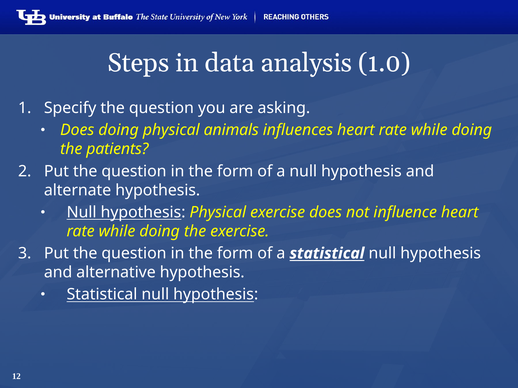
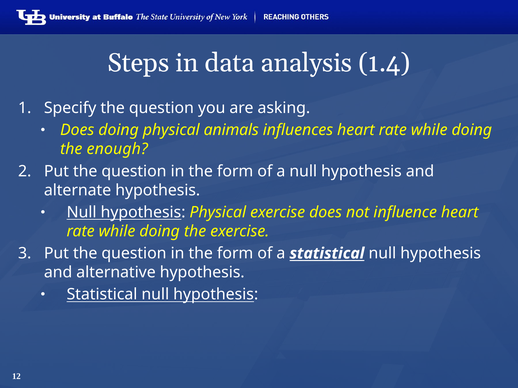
1.0: 1.0 -> 1.4 (384, 63)
patients: patients -> enough (117, 149)
